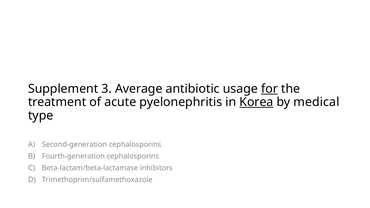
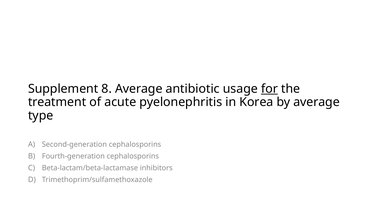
3: 3 -> 8 (107, 89)
Korea underline: present -> none (256, 102)
by medical: medical -> average (317, 102)
